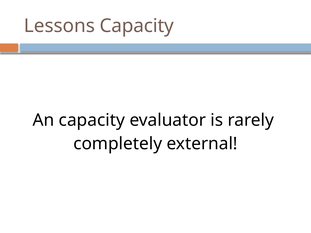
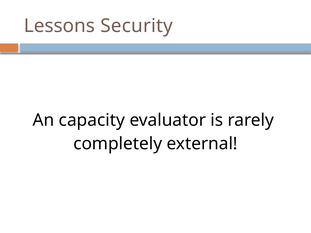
Lessons Capacity: Capacity -> Security (137, 26)
